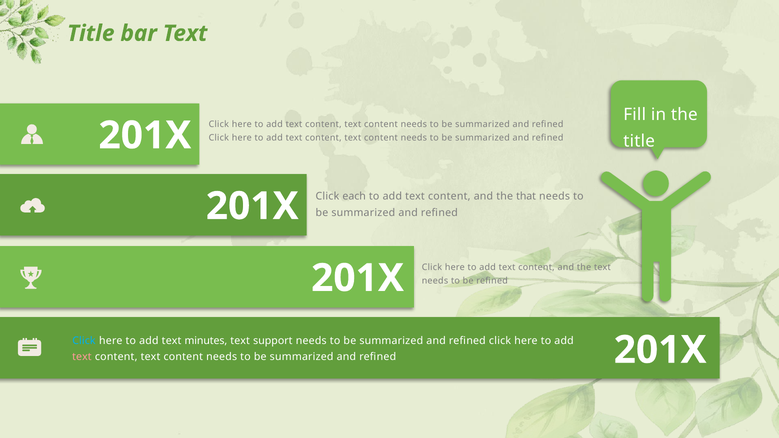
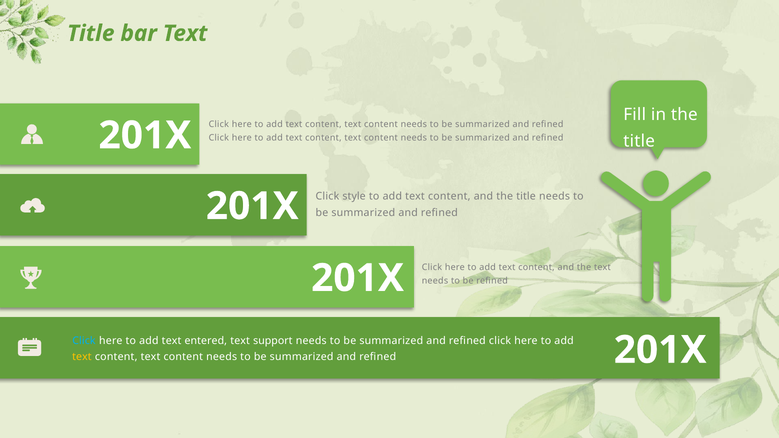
each: each -> style (354, 196)
and the that: that -> title (526, 196)
minutes: minutes -> entered (206, 341)
text colour: pink -> yellow (82, 357)
